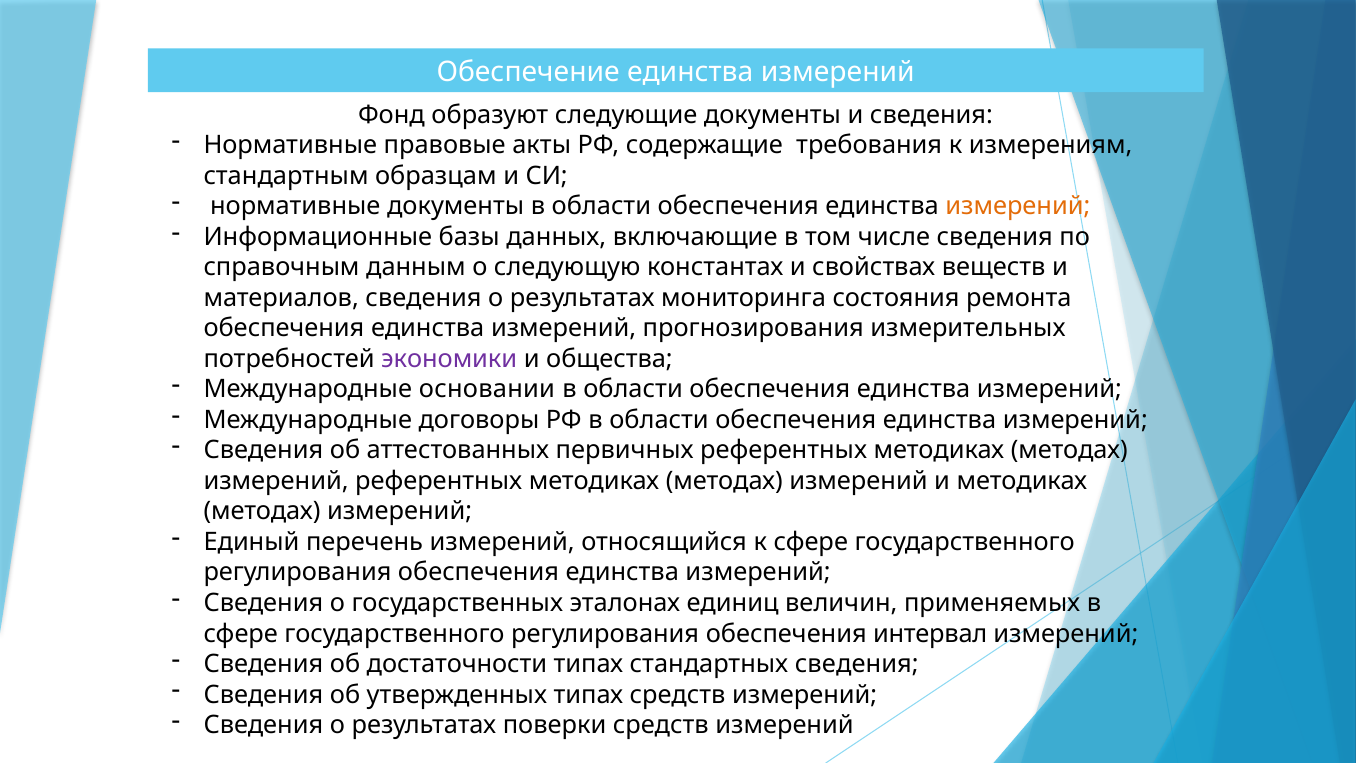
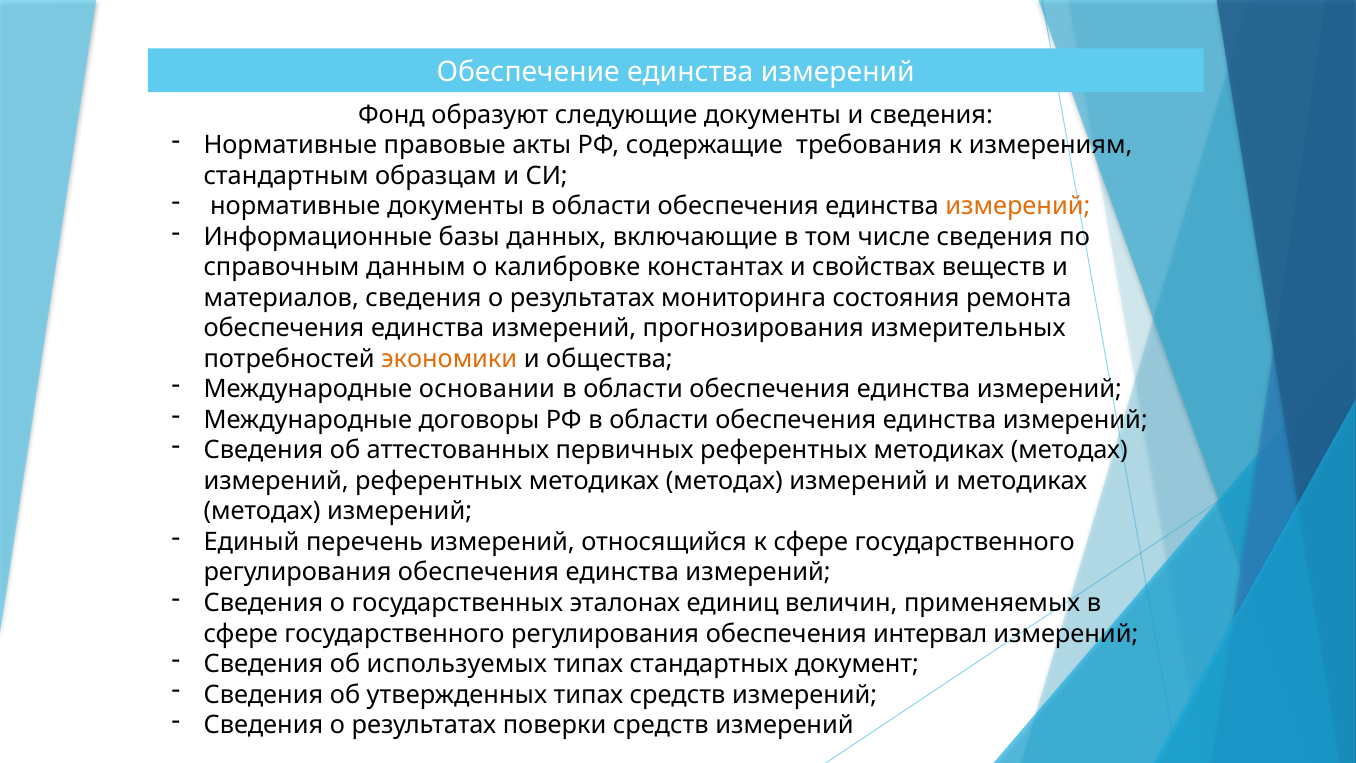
следующую: следующую -> калибровке (567, 267)
экономики colour: purple -> orange (449, 359)
достаточности: достаточности -> используемых (457, 664)
стандартных сведения: сведения -> документ (857, 664)
